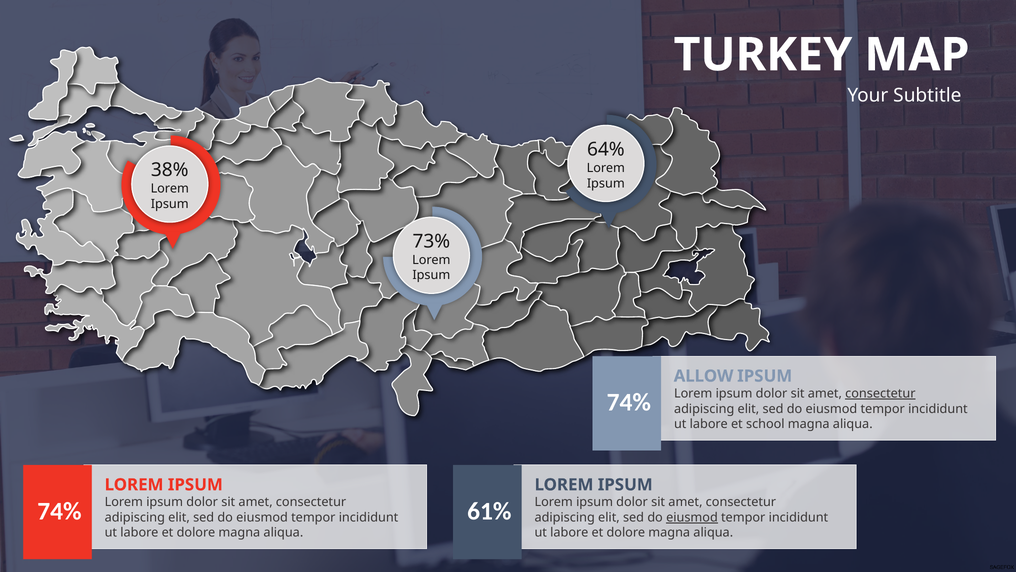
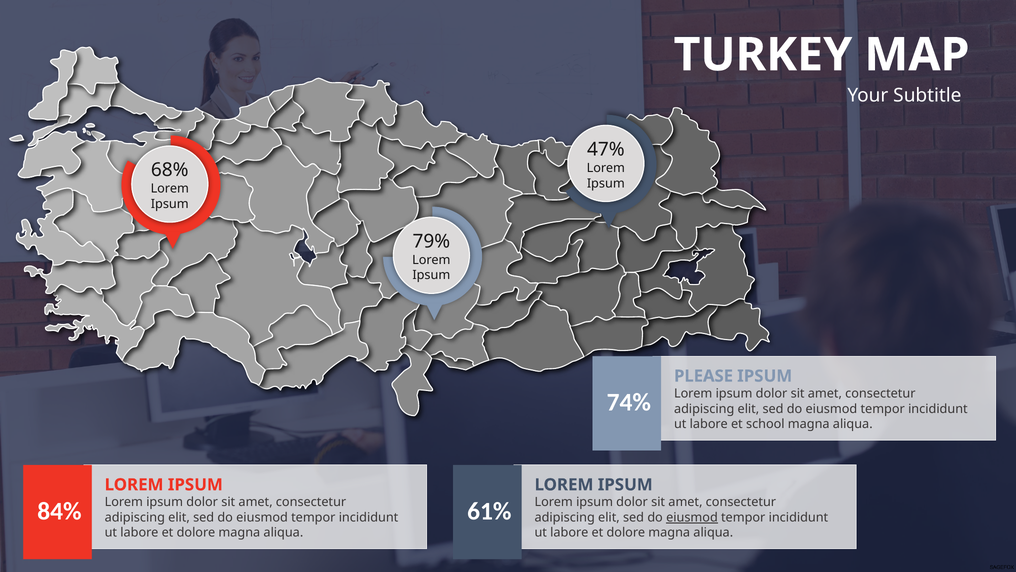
64%: 64% -> 47% (606, 149)
38%: 38% -> 68% (170, 170)
73%: 73% -> 79% (431, 241)
ALLOW: ALLOW -> PLEASE (704, 376)
consectetur underline: present -> none (880, 393)
74%: 74% -> 84% (59, 511)
